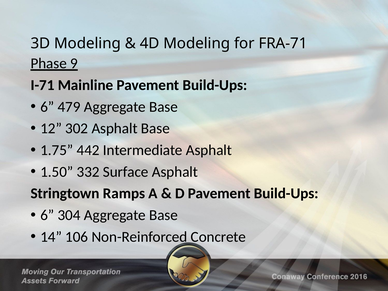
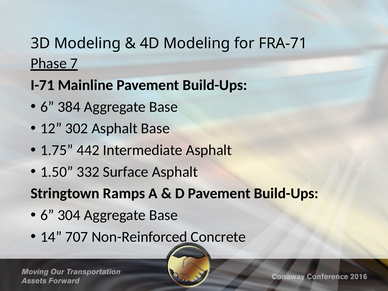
9: 9 -> 7 (74, 64)
479: 479 -> 384 (69, 107)
106: 106 -> 707 (77, 237)
